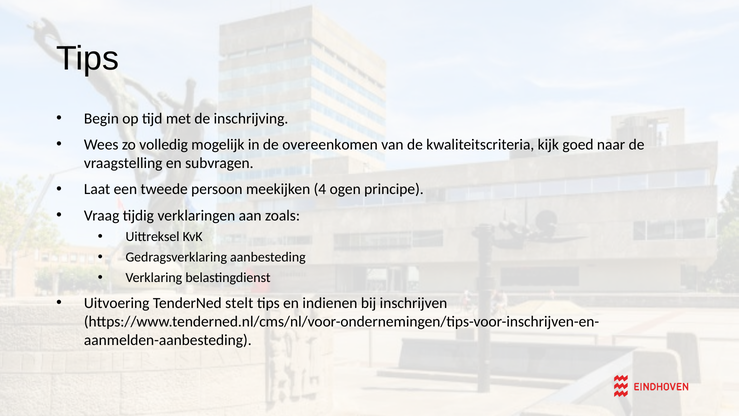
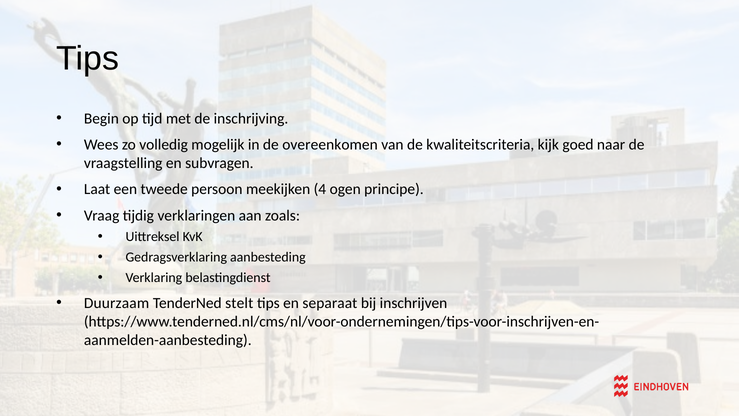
Uitvoering: Uitvoering -> Duurzaam (117, 303)
indienen: indienen -> separaat (330, 303)
